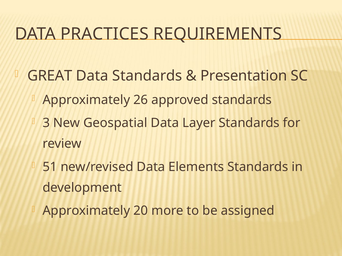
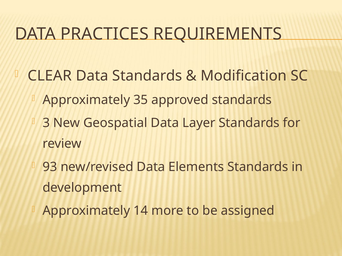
GREAT: GREAT -> CLEAR (50, 76)
Presentation: Presentation -> Modification (244, 76)
26: 26 -> 35 (141, 100)
51: 51 -> 93 (50, 167)
20: 20 -> 14 (141, 211)
